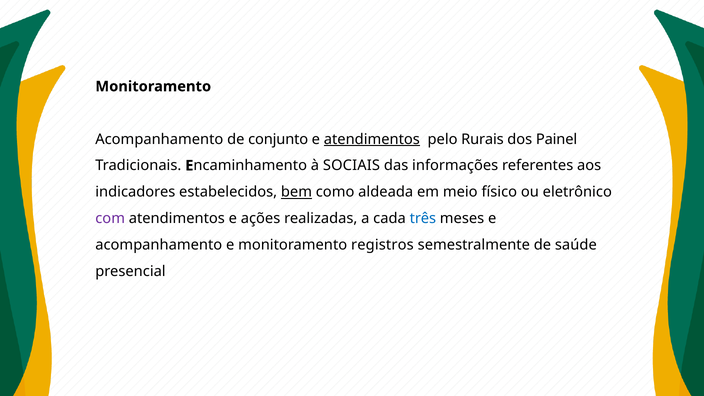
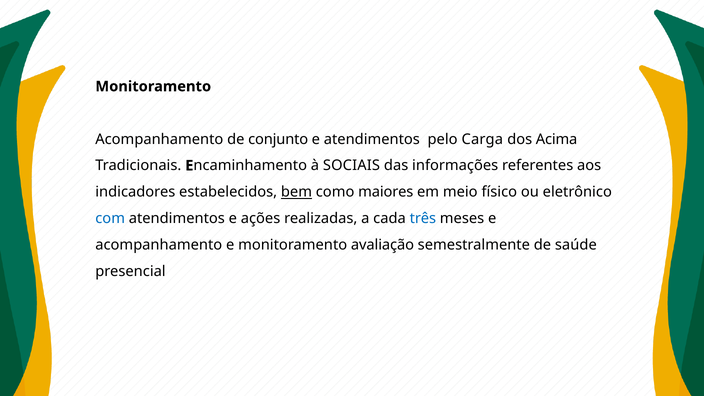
atendimentos underline: present -> none (372, 139)
Rurais: Rurais -> Carga (482, 139)
Painel: Painel -> Acima (557, 139)
aldeada: aldeada -> maiores (386, 192)
com colour: purple -> blue (110, 218)
registros: registros -> avaliação (383, 245)
